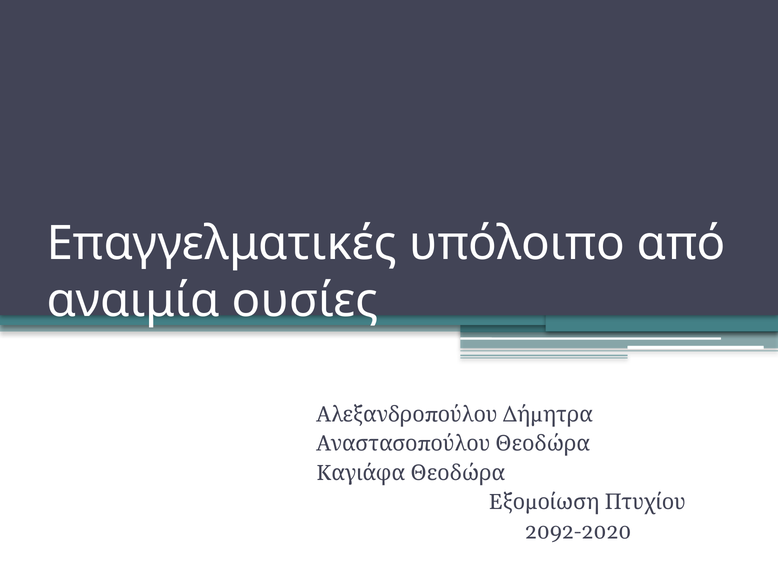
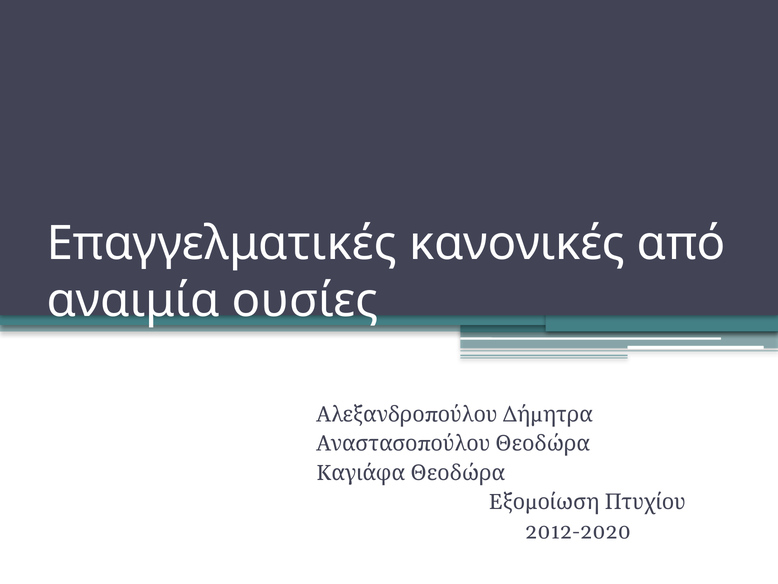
υπόλοιπο: υπόλοιπο -> κανονικές (517, 243)
2092-2020: 2092-2020 -> 2012-2020 (578, 531)
